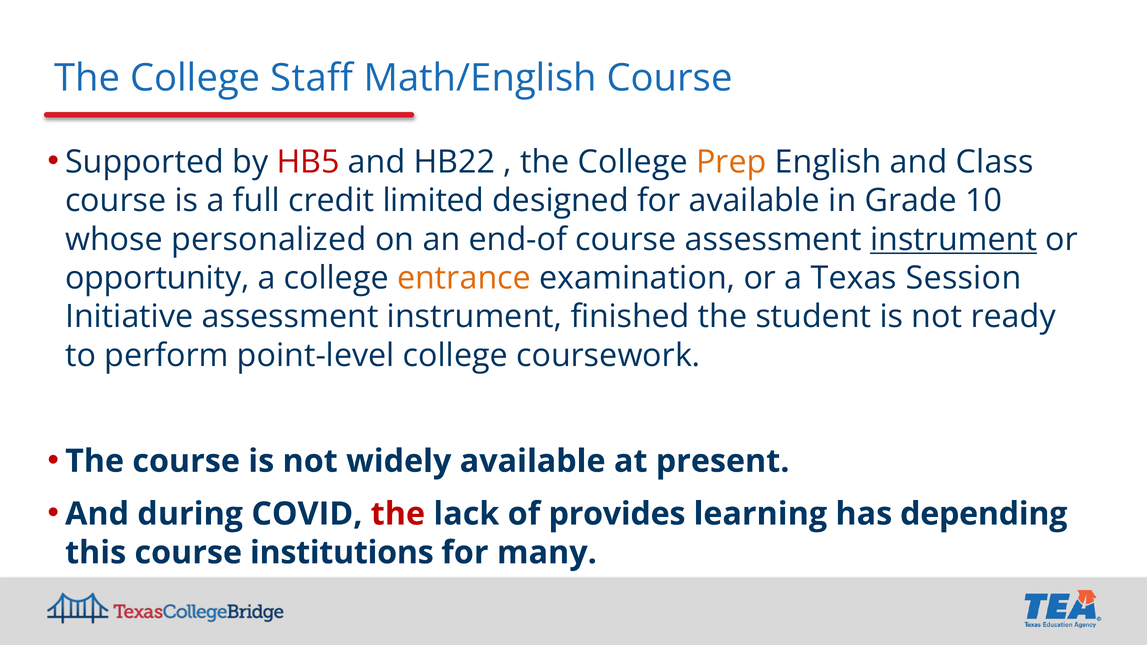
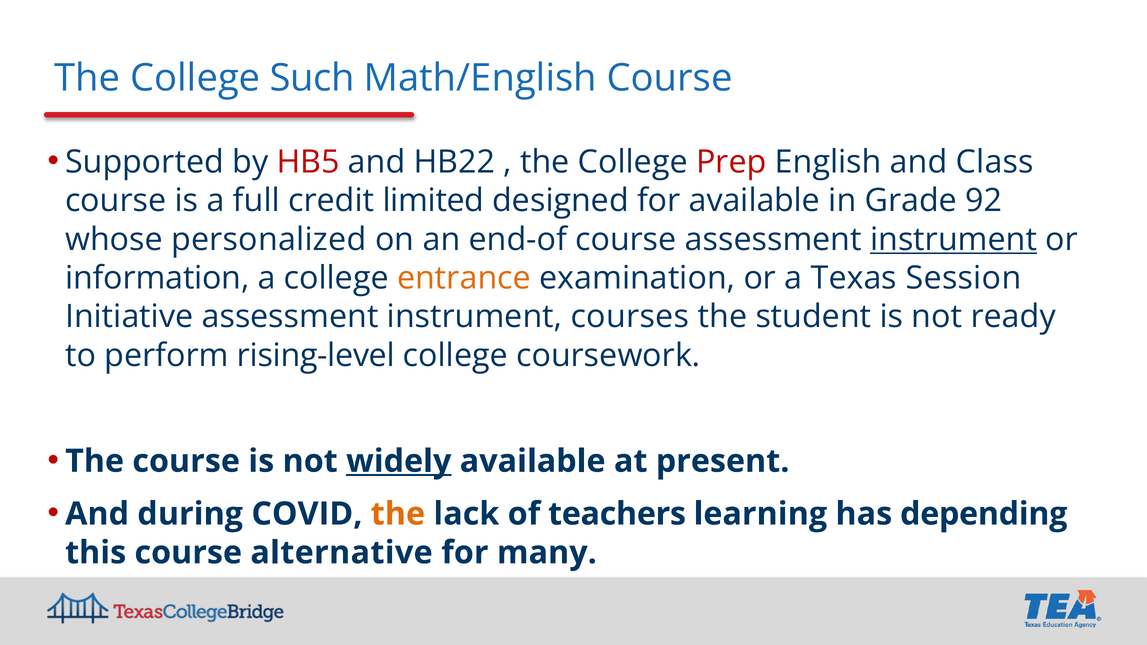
Staff: Staff -> Such (312, 78)
Prep colour: orange -> red (731, 162)
10: 10 -> 92 (984, 201)
opportunity: opportunity -> information (157, 278)
finished: finished -> courses (630, 317)
point-level: point-level -> rising-level (316, 356)
widely underline: none -> present (399, 461)
the colour: red -> orange (398, 514)
provides: provides -> teachers (617, 514)
institutions: institutions -> alternative (342, 553)
